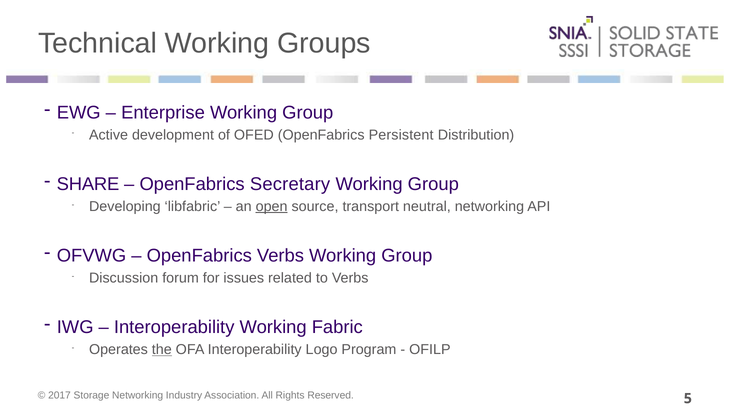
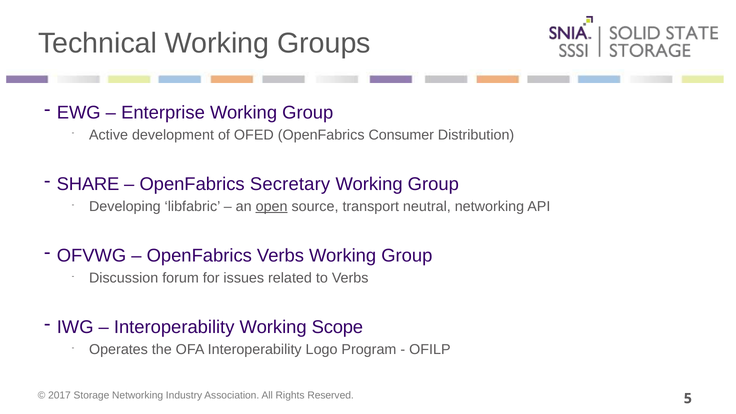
Persistent: Persistent -> Consumer (401, 135)
Fabric: Fabric -> Scope (337, 327)
the underline: present -> none (162, 350)
